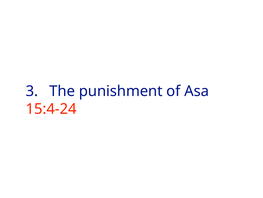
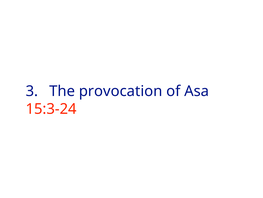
punishment: punishment -> provocation (121, 91)
15:4-24: 15:4-24 -> 15:3-24 (51, 109)
